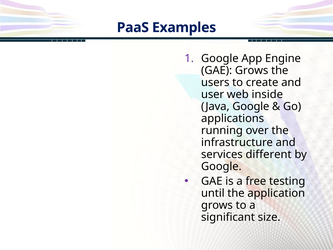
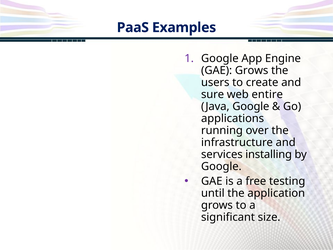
user: user -> sure (213, 94)
inside: inside -> entire (267, 94)
different: different -> installing (269, 154)
